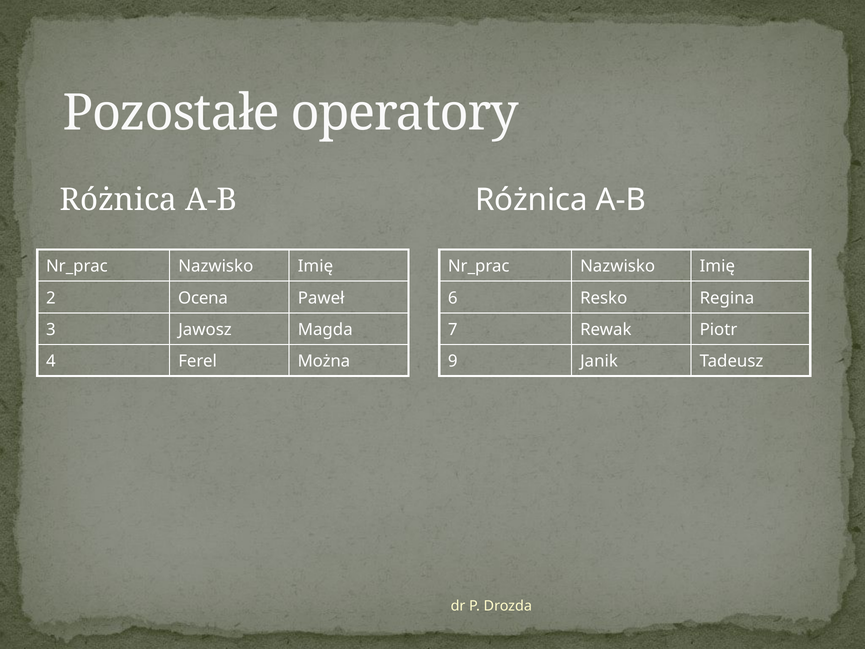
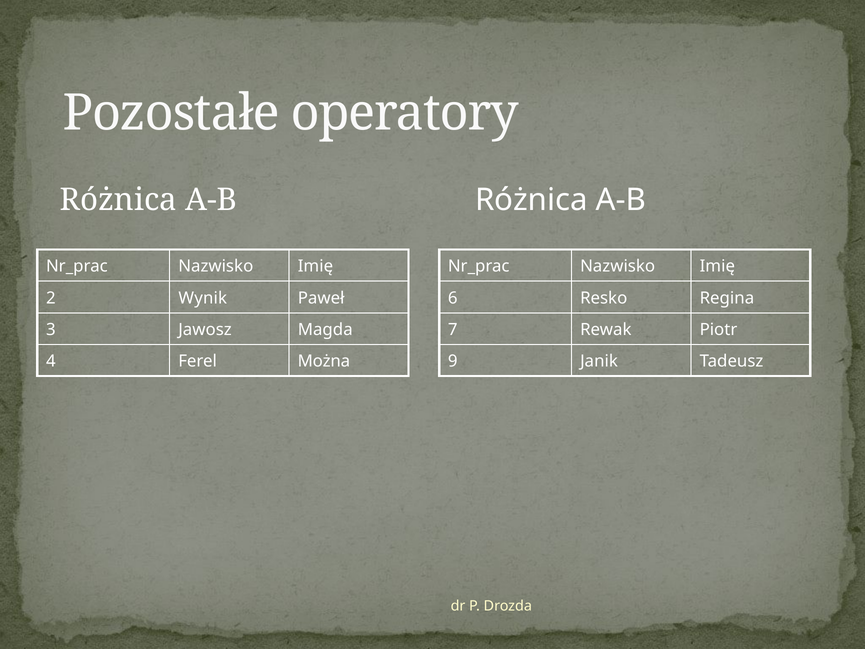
Ocena: Ocena -> Wynik (203, 298)
